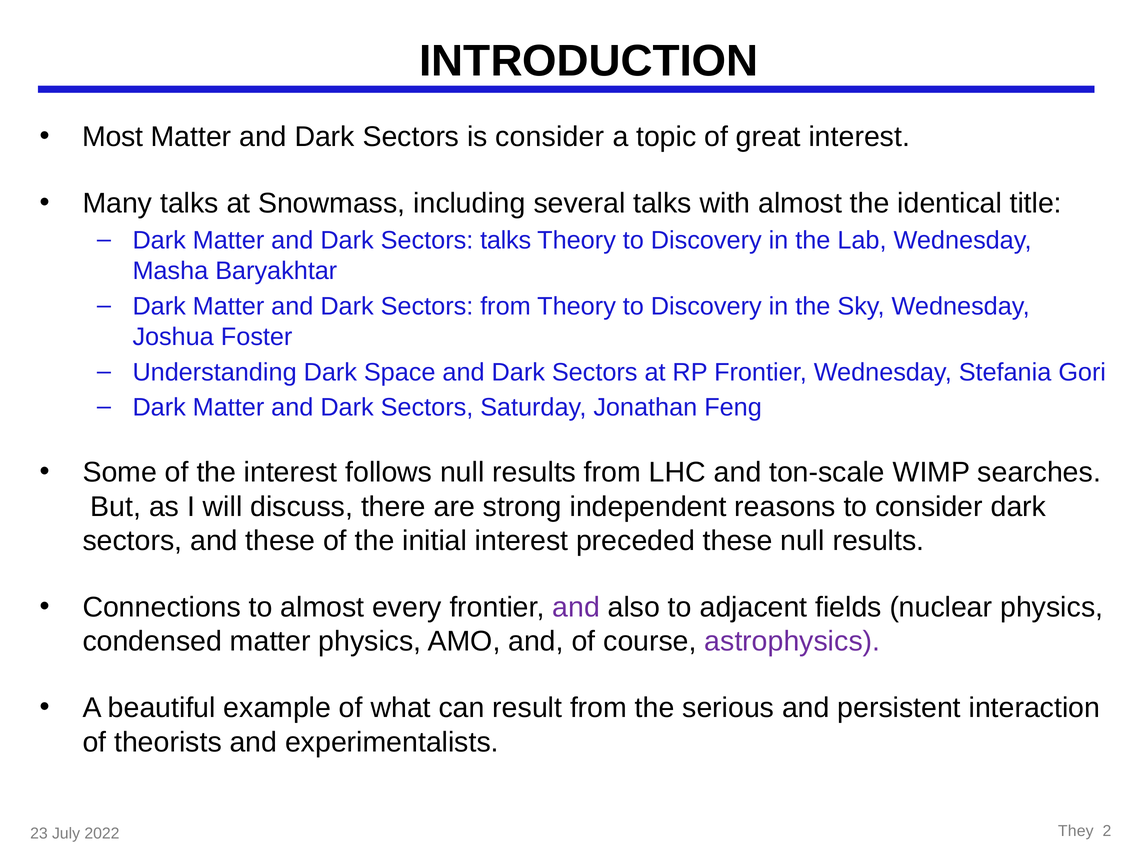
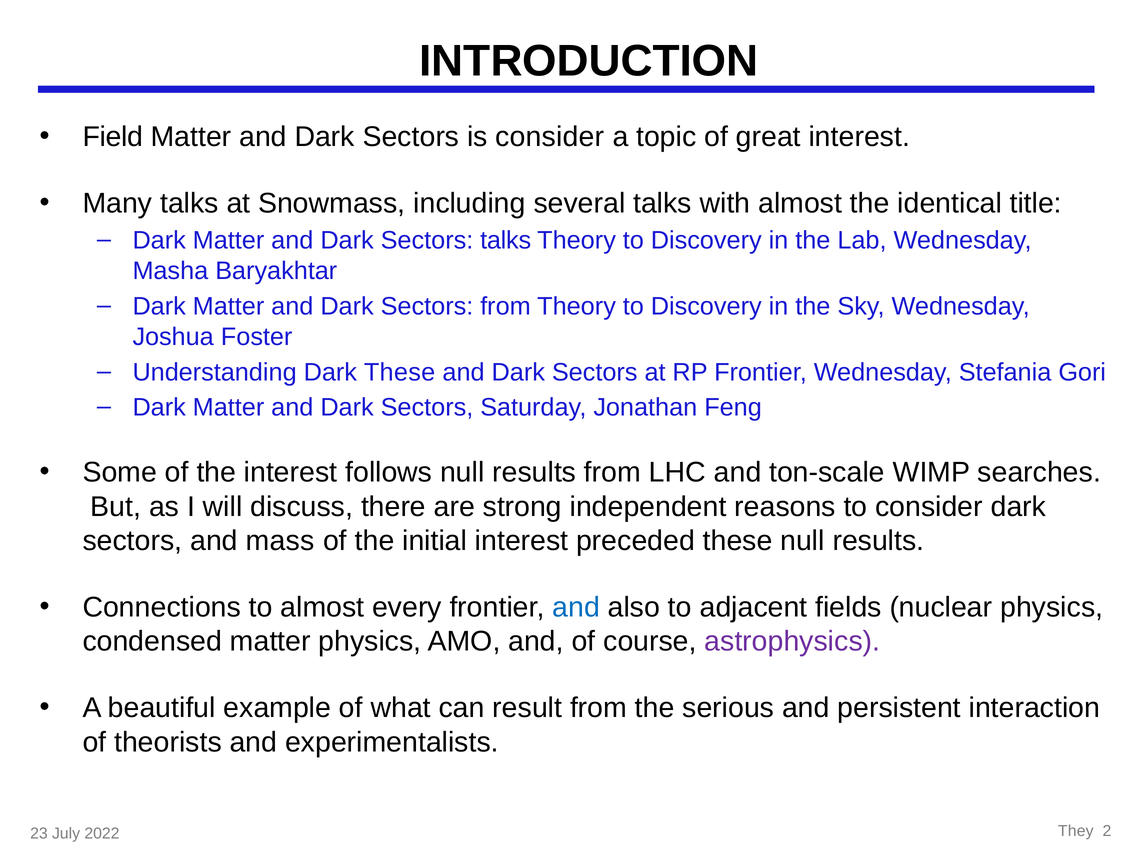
Most: Most -> Field (113, 137)
Dark Space: Space -> These (400, 372)
and these: these -> mass (280, 541)
and colour: purple -> blue (576, 607)
